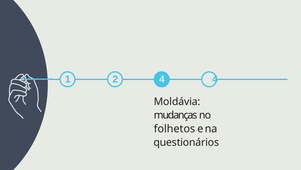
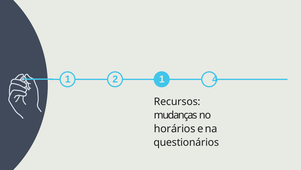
2 4: 4 -> 1 (162, 79)
Moldávia: Moldávia -> Recursos (177, 101)
folhetos: folhetos -> horários (175, 128)
